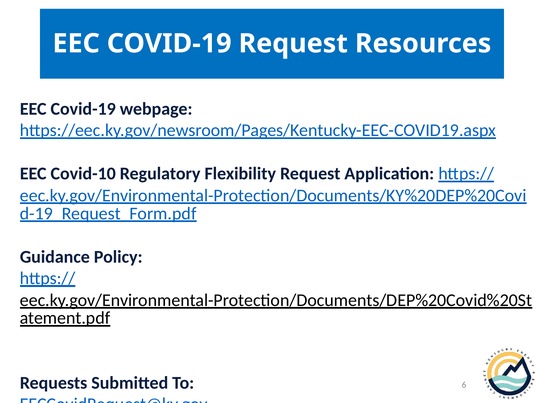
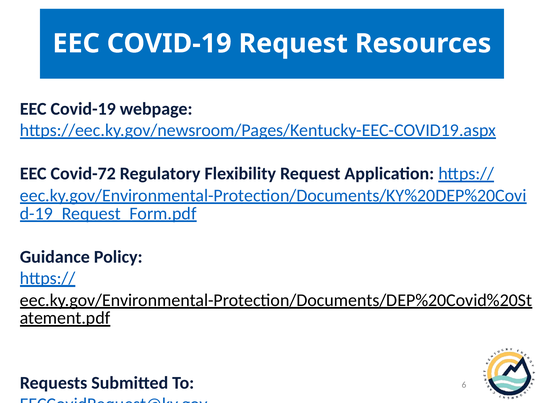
Covid-10: Covid-10 -> Covid-72 (83, 174)
